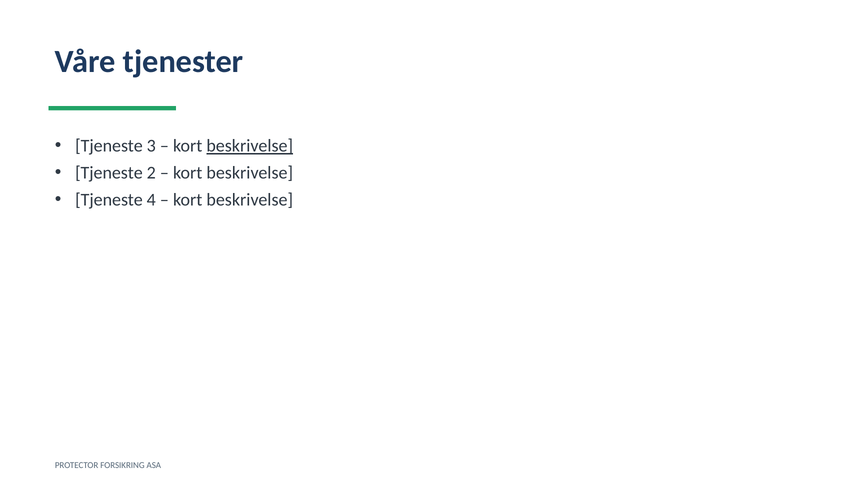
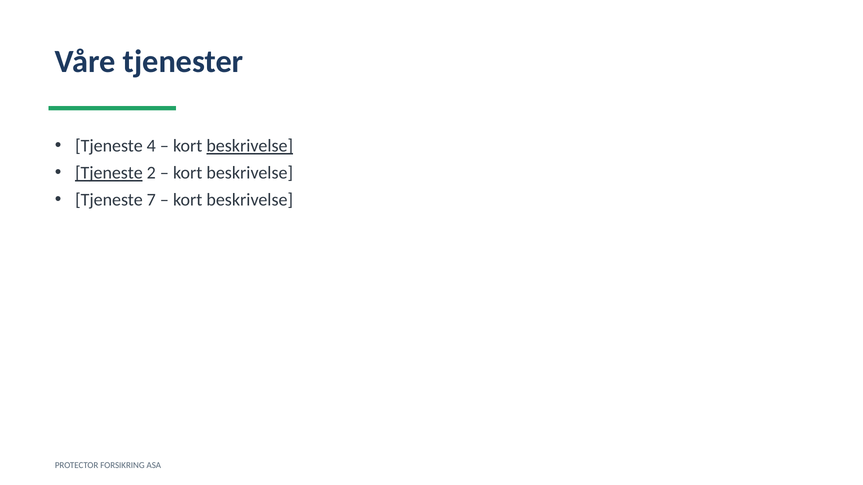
3: 3 -> 4 (151, 146)
Tjeneste underline: none -> present (109, 173)
4: 4 -> 7 (151, 200)
